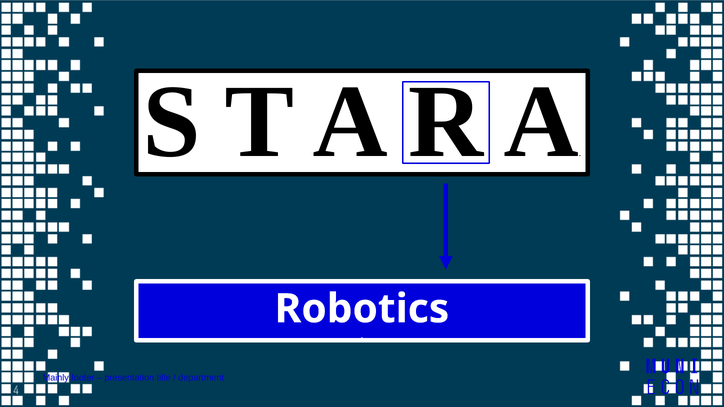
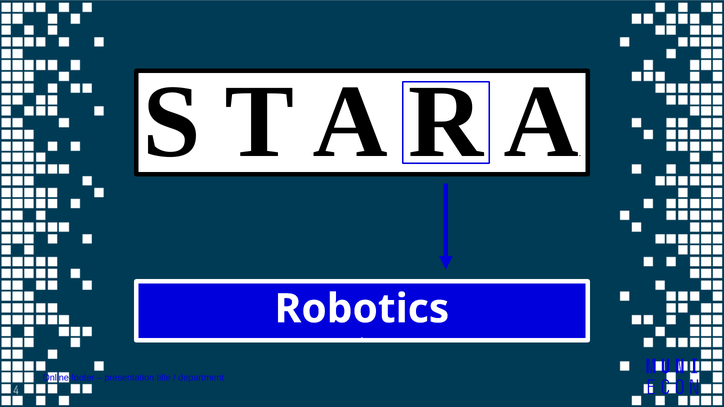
Mainly: Mainly -> Online (56, 378)
